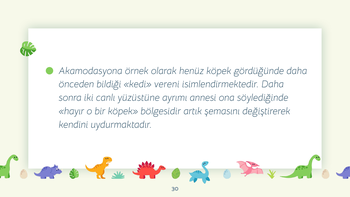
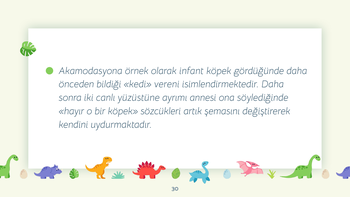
henüz: henüz -> infant (192, 71)
bölgesidir: bölgesidir -> sözcükleri (161, 111)
